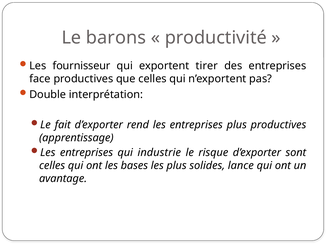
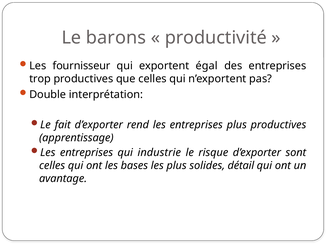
tirer: tirer -> égal (207, 66)
face: face -> trop (40, 79)
lance: lance -> détail (241, 166)
